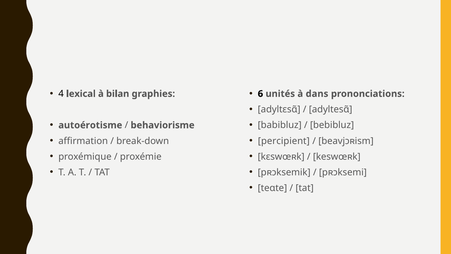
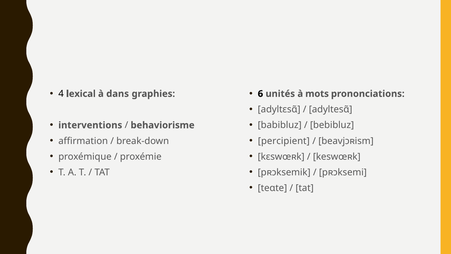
bilan: bilan -> dans (118, 94)
dans: dans -> mots (317, 94)
autoérotisme: autoérotisme -> interventions (90, 125)
